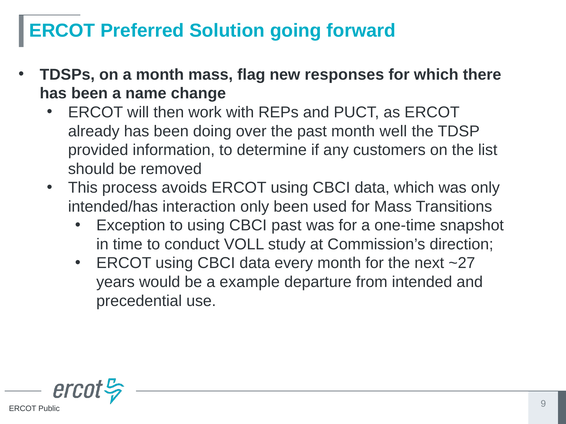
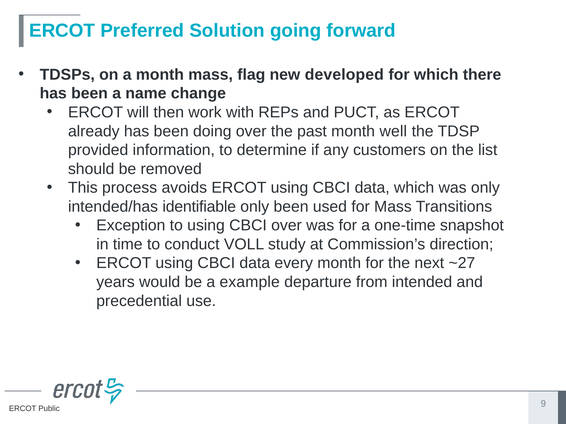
responses: responses -> developed (344, 75)
interaction: interaction -> identifiable (199, 207)
CBCI past: past -> over (287, 226)
